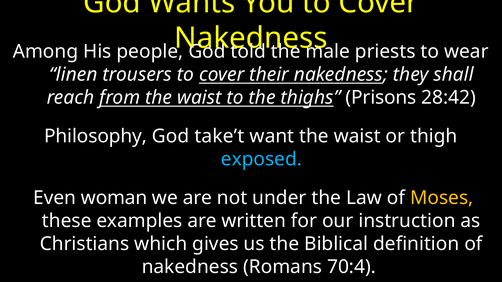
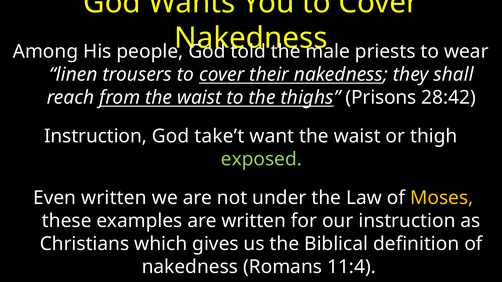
Philosophy: Philosophy -> Instruction (96, 136)
exposed colour: light blue -> light green (261, 159)
Even woman: woman -> written (114, 198)
70:4: 70:4 -> 11:4 (352, 267)
